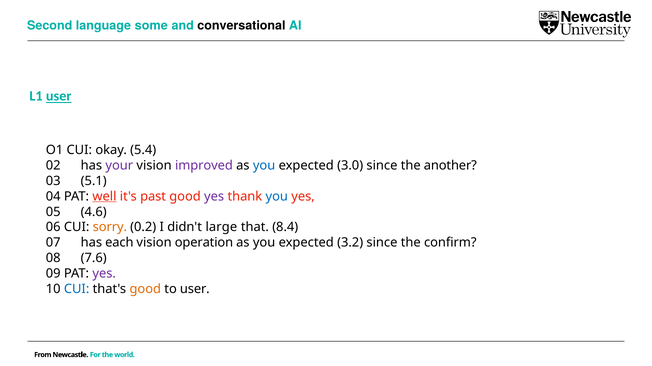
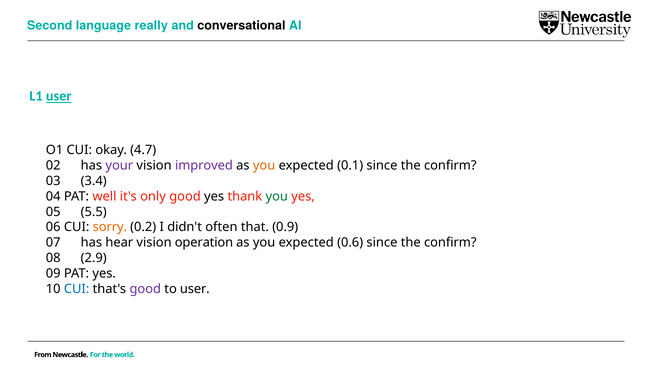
some: some -> really (151, 26)
5.4: 5.4 -> 4.7 (143, 150)
you colour: blue -> orange (264, 166)
3.0: 3.0 -> 0.1 (350, 166)
another: another -> confirm (450, 166)
5.1: 5.1 -> 3.4 (94, 181)
well underline: present -> none (104, 197)
past: past -> only (153, 197)
yes colour: purple -> black (214, 197)
you colour: blue -> green (277, 197)
4.6: 4.6 -> 5.5 (94, 212)
large: large -> often (221, 228)
8.4: 8.4 -> 0.9 (285, 228)
each: each -> hear (119, 243)
3.2: 3.2 -> 0.6 (350, 243)
7.6: 7.6 -> 2.9 (94, 259)
yes colour: purple -> black (104, 274)
good colour: orange -> purple (145, 290)
